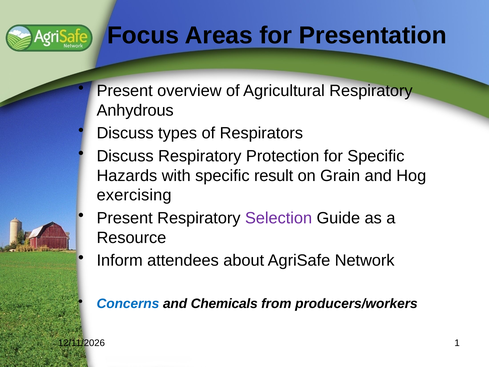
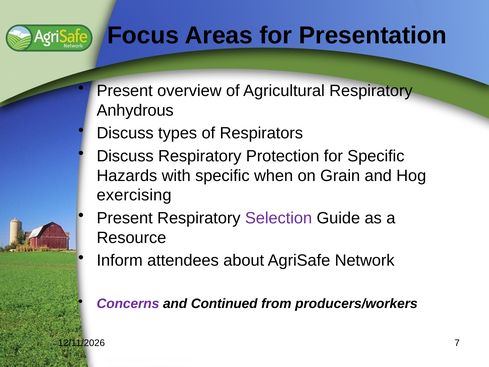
result: result -> when (274, 176)
Concerns colour: blue -> purple (128, 304)
Chemicals: Chemicals -> Continued (224, 304)
1: 1 -> 7 (457, 343)
